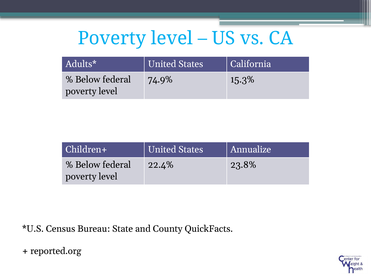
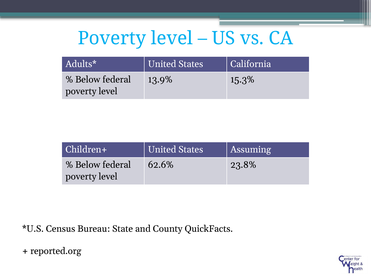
74.9%: 74.9% -> 13.9% (160, 80)
Annualize: Annualize -> Assuming (251, 150)
22.4%: 22.4% -> 62.6% (161, 165)
